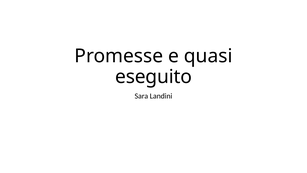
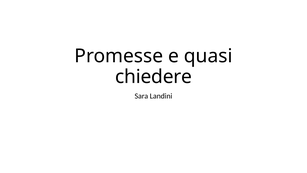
eseguito: eseguito -> chiedere (154, 77)
